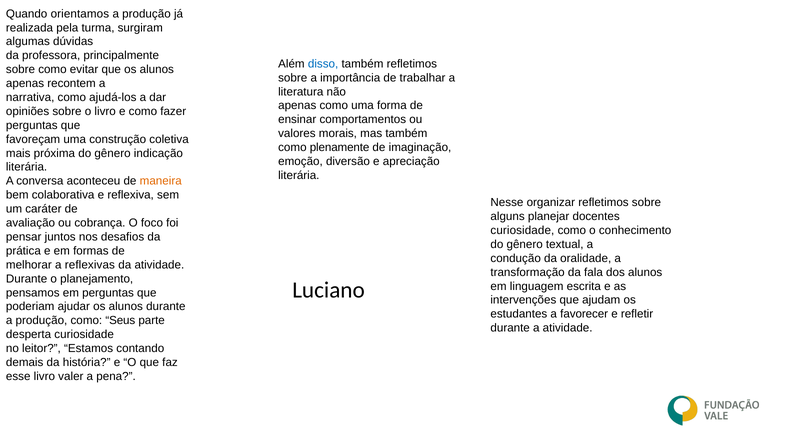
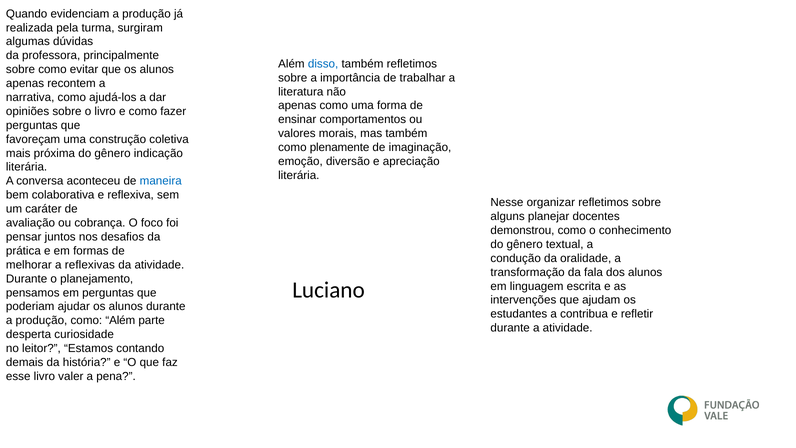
orientamos: orientamos -> evidenciam (80, 14)
maneira colour: orange -> blue (161, 181)
curiosidade: curiosidade -> demonstrou (522, 230)
favorecer: favorecer -> contribua (584, 314)
como Seus: Seus -> Além (120, 320)
